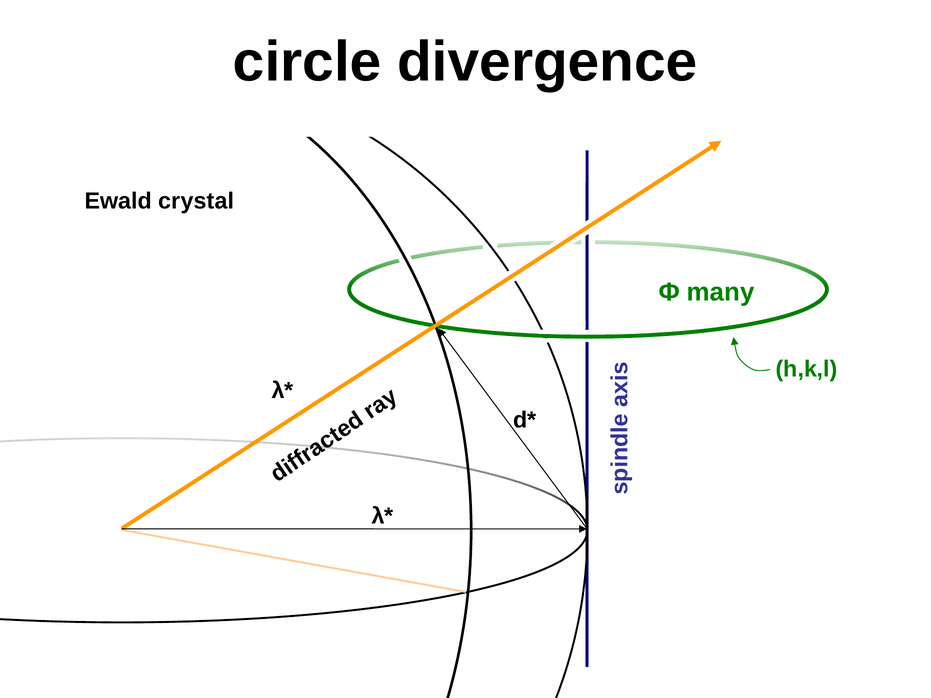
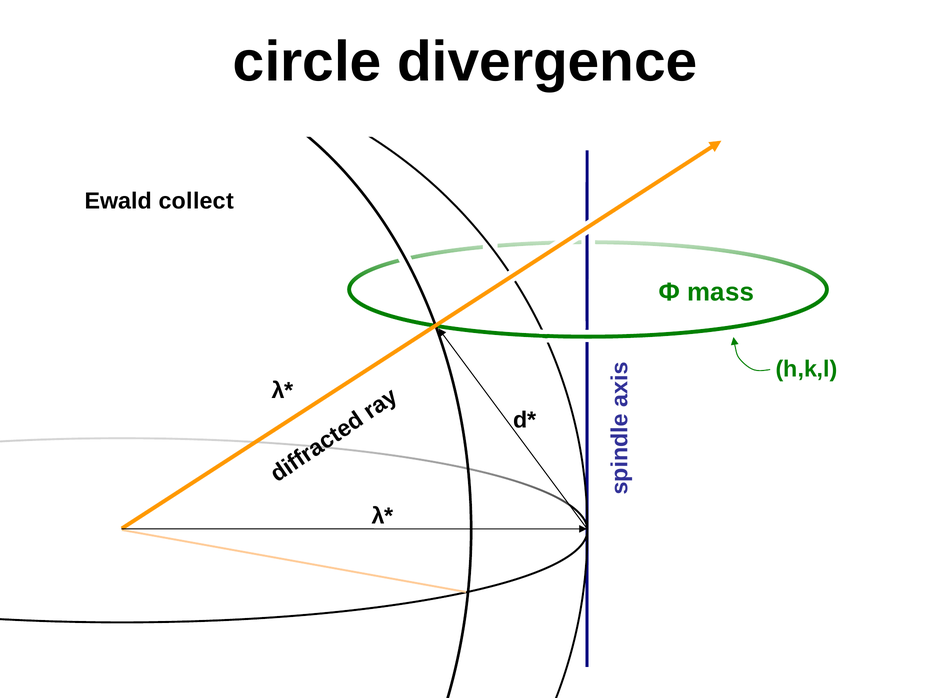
crystal: crystal -> collect (196, 201)
many: many -> mass (721, 292)
